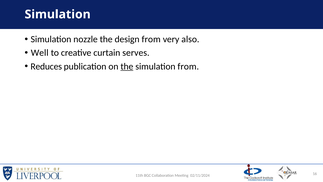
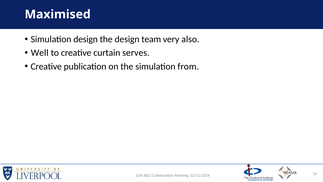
Simulation: Simulation -> Maximised (58, 14)
Simulation nozzle: nozzle -> design (86, 39)
design from: from -> team (151, 39)
Reduces: Reduces -> Creative (46, 66)
the underline: present -> none (127, 66)
